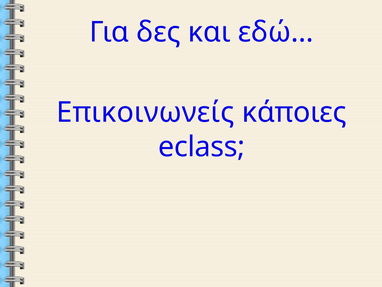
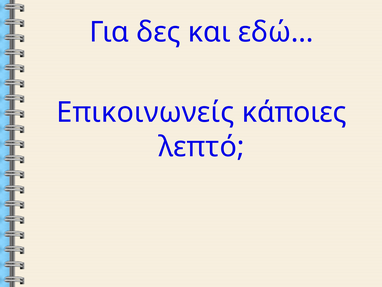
eclass: eclass -> λεπτό (201, 147)
